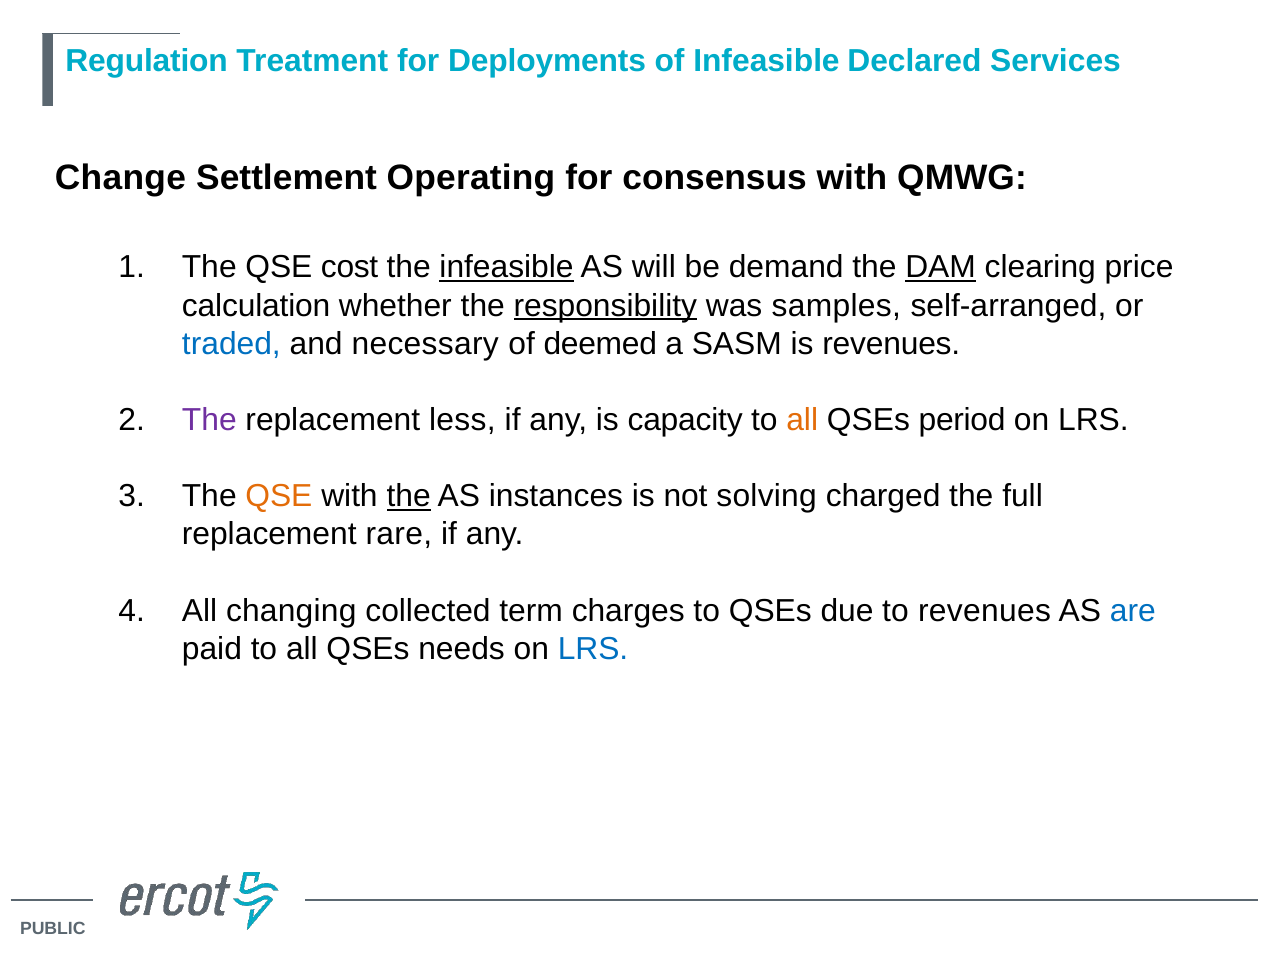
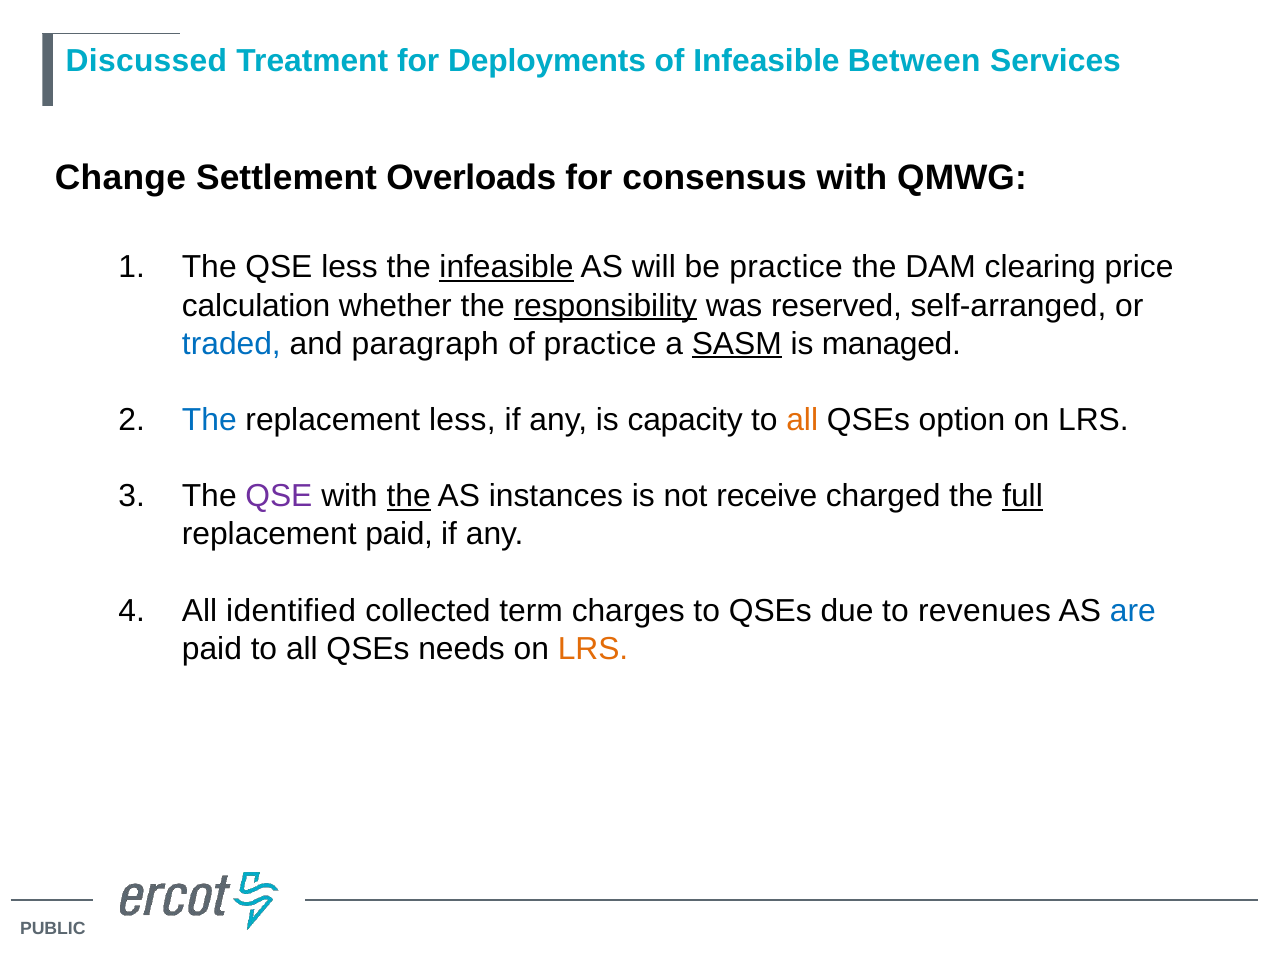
Regulation: Regulation -> Discussed (146, 61)
Declared: Declared -> Between (914, 61)
Operating: Operating -> Overloads (471, 178)
QSE cost: cost -> less (349, 268)
be demand: demand -> practice (786, 268)
DAM underline: present -> none (941, 268)
samples: samples -> reserved (837, 306)
necessary: necessary -> paragraph (425, 344)
of deemed: deemed -> practice (600, 344)
SASM underline: none -> present (737, 344)
is revenues: revenues -> managed (891, 344)
The colour: purple -> blue (209, 420)
period: period -> option (962, 420)
QSE colour: orange -> purple (279, 496)
solving: solving -> receive (767, 496)
full underline: none -> present (1023, 496)
replacement rare: rare -> paid (399, 534)
changing: changing -> identified (291, 611)
LRS colour: blue -> orange (593, 649)
